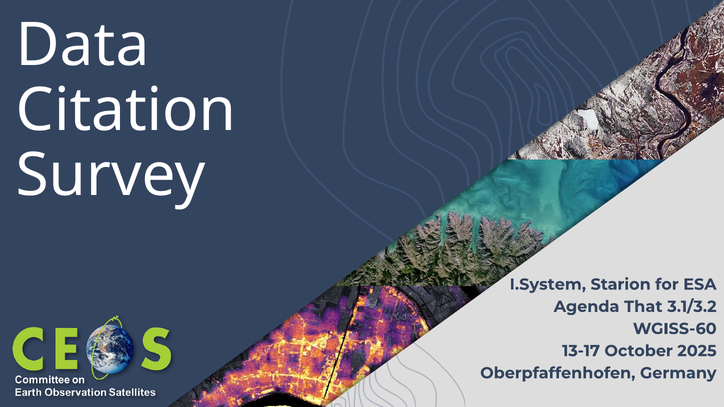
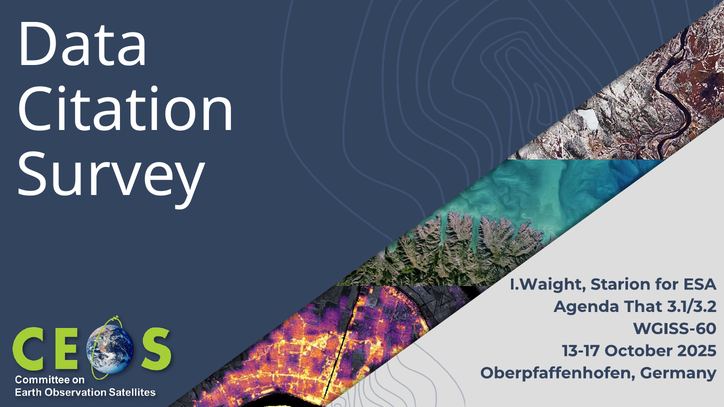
I.System: I.System -> I.Waight (548, 285)
